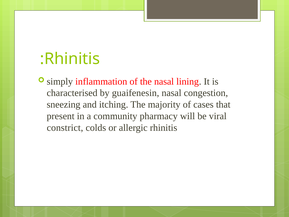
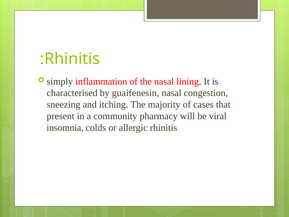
constrict: constrict -> insomnia (65, 128)
